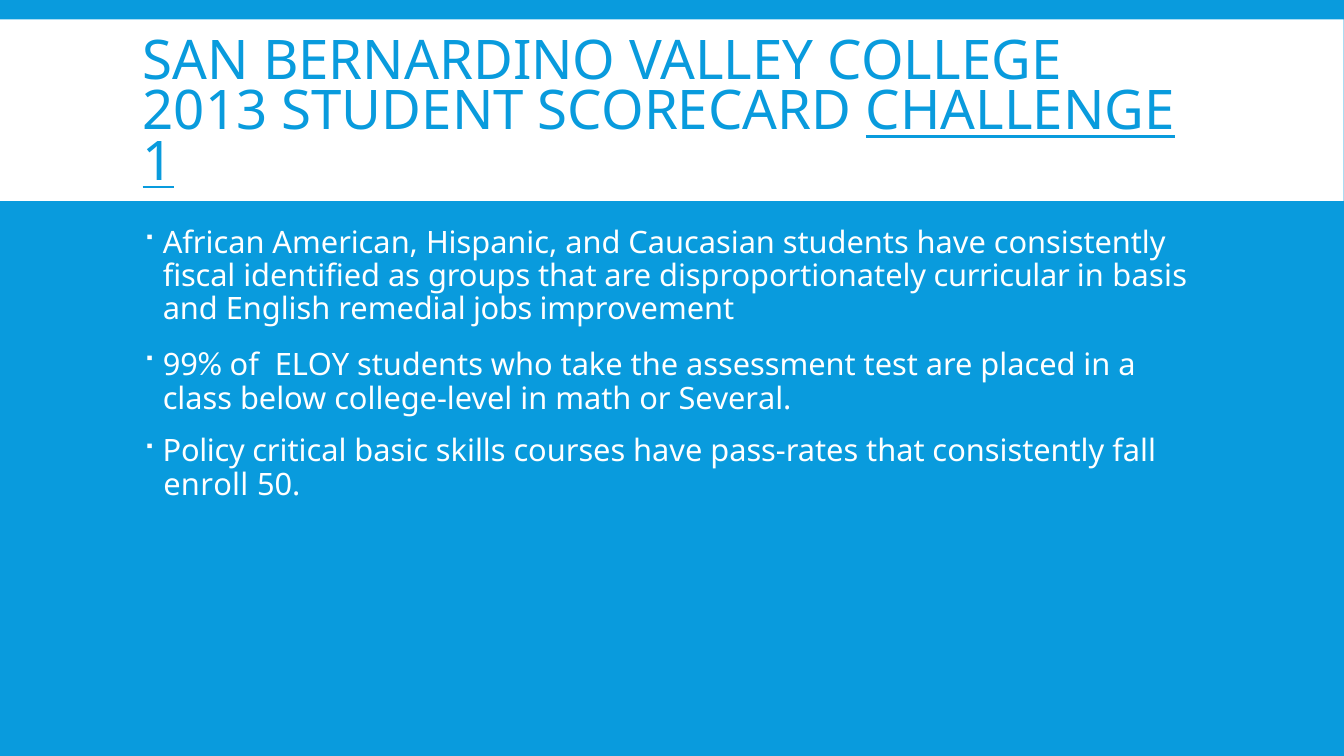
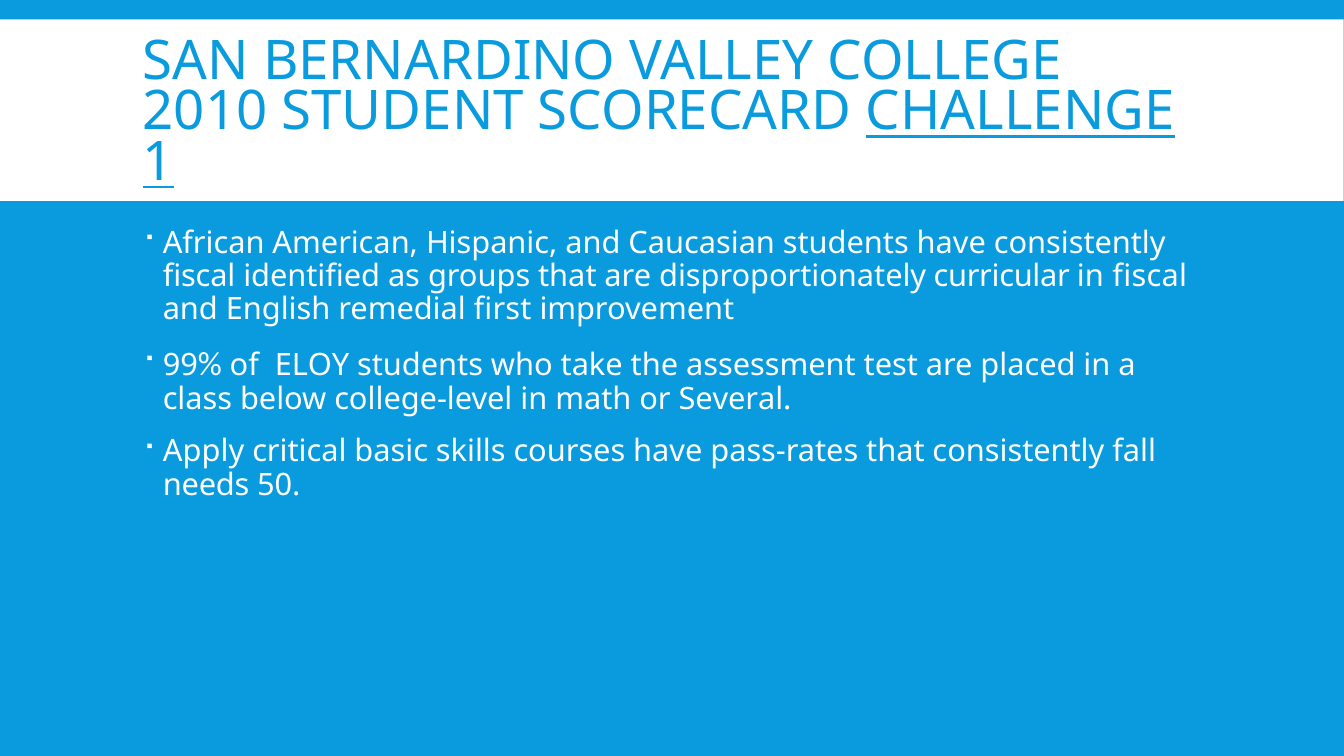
2013: 2013 -> 2010 (205, 112)
in basis: basis -> fiscal (1150, 276)
jobs: jobs -> first (503, 310)
Policy: Policy -> Apply (204, 452)
enroll: enroll -> needs (206, 485)
